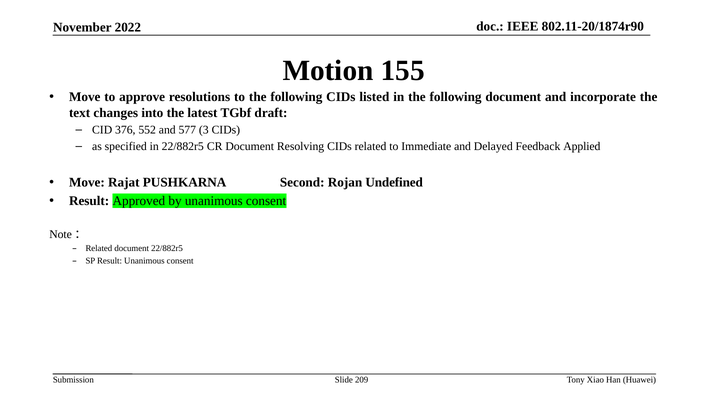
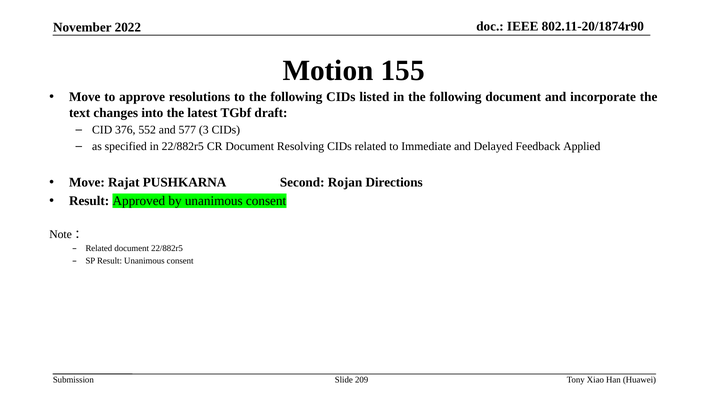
Undefined: Undefined -> Directions (394, 182)
